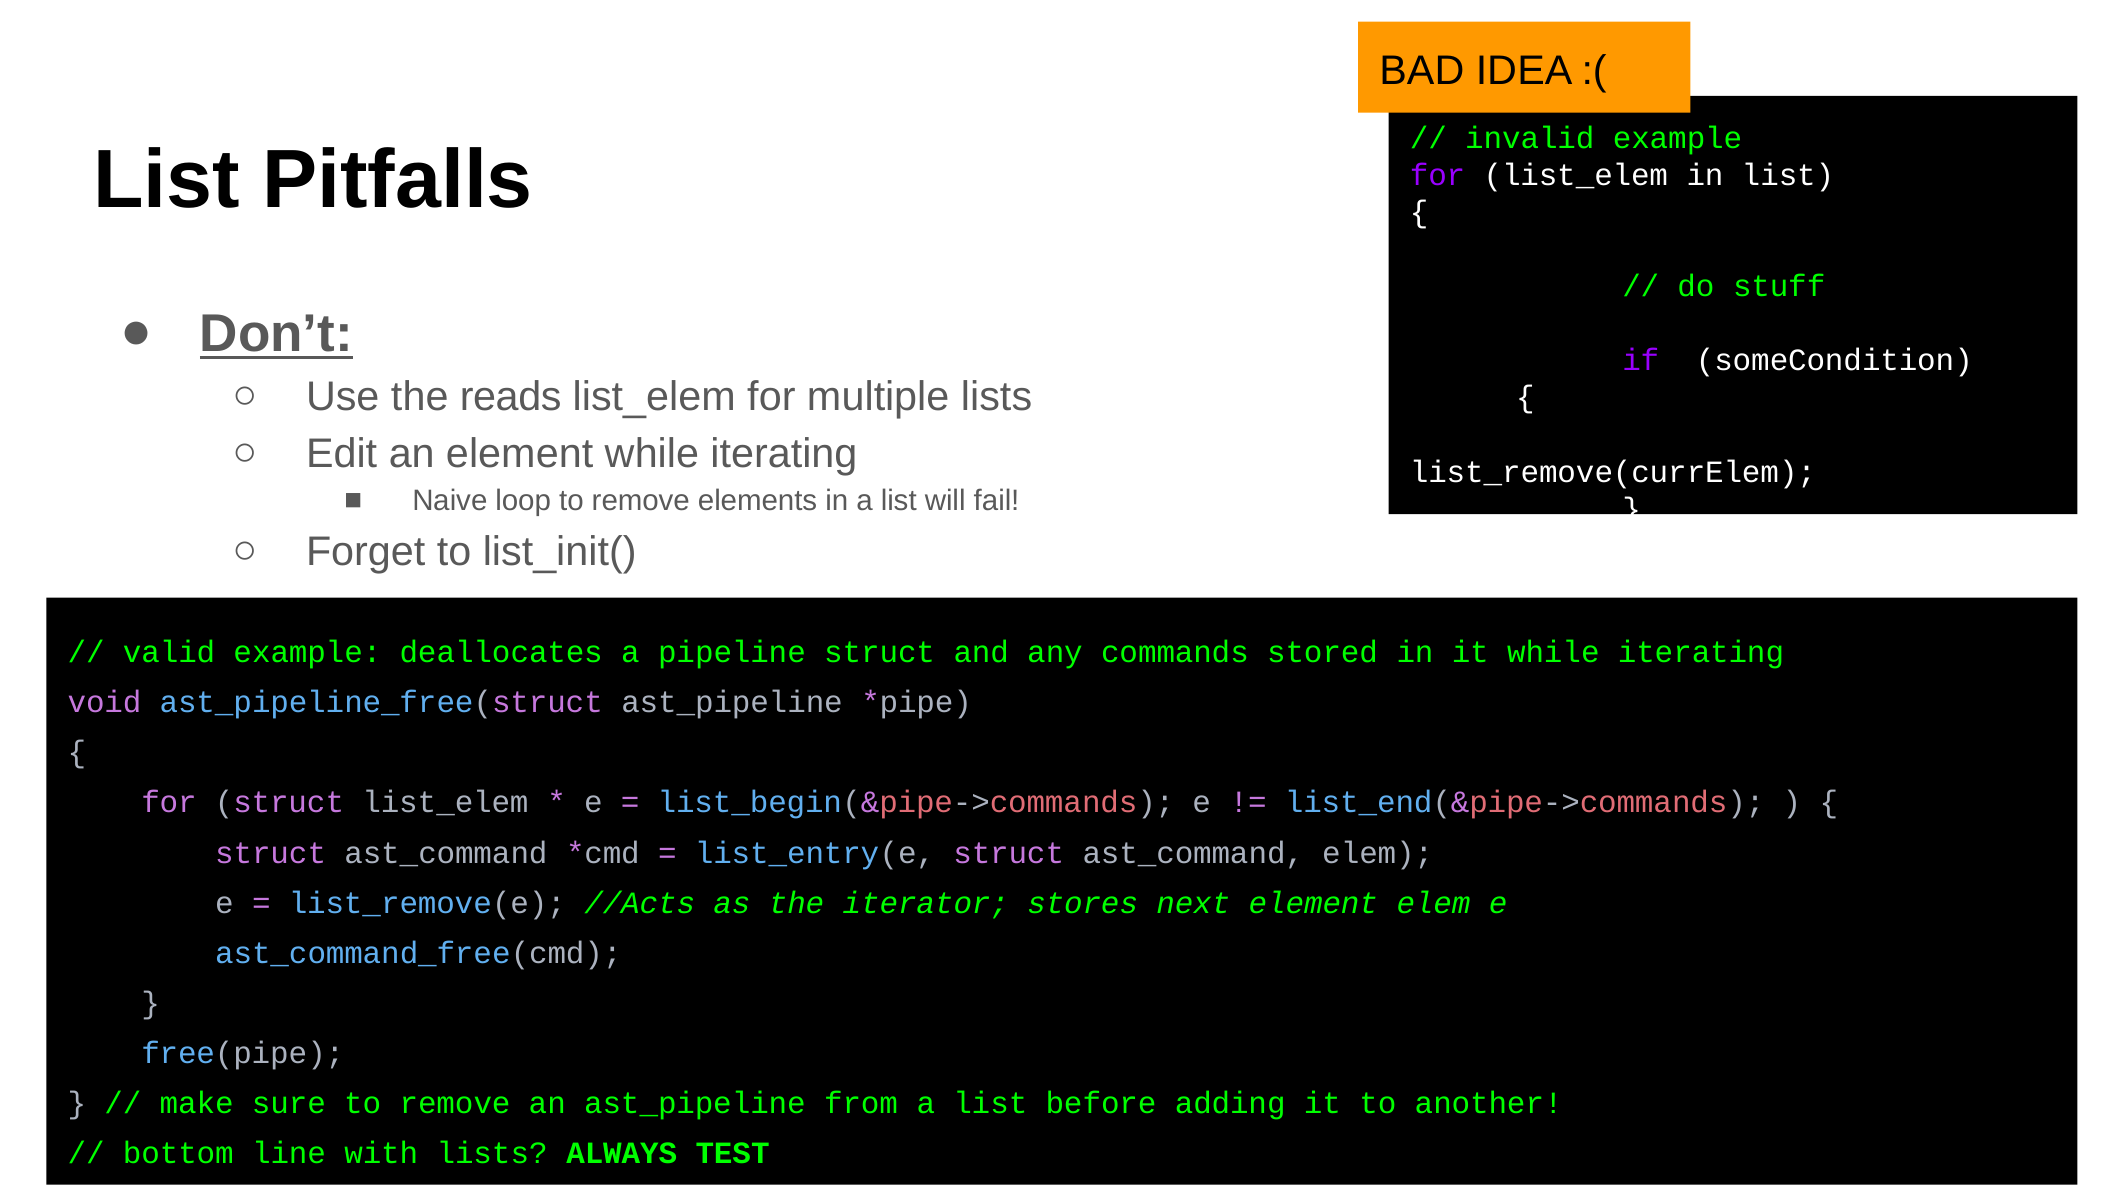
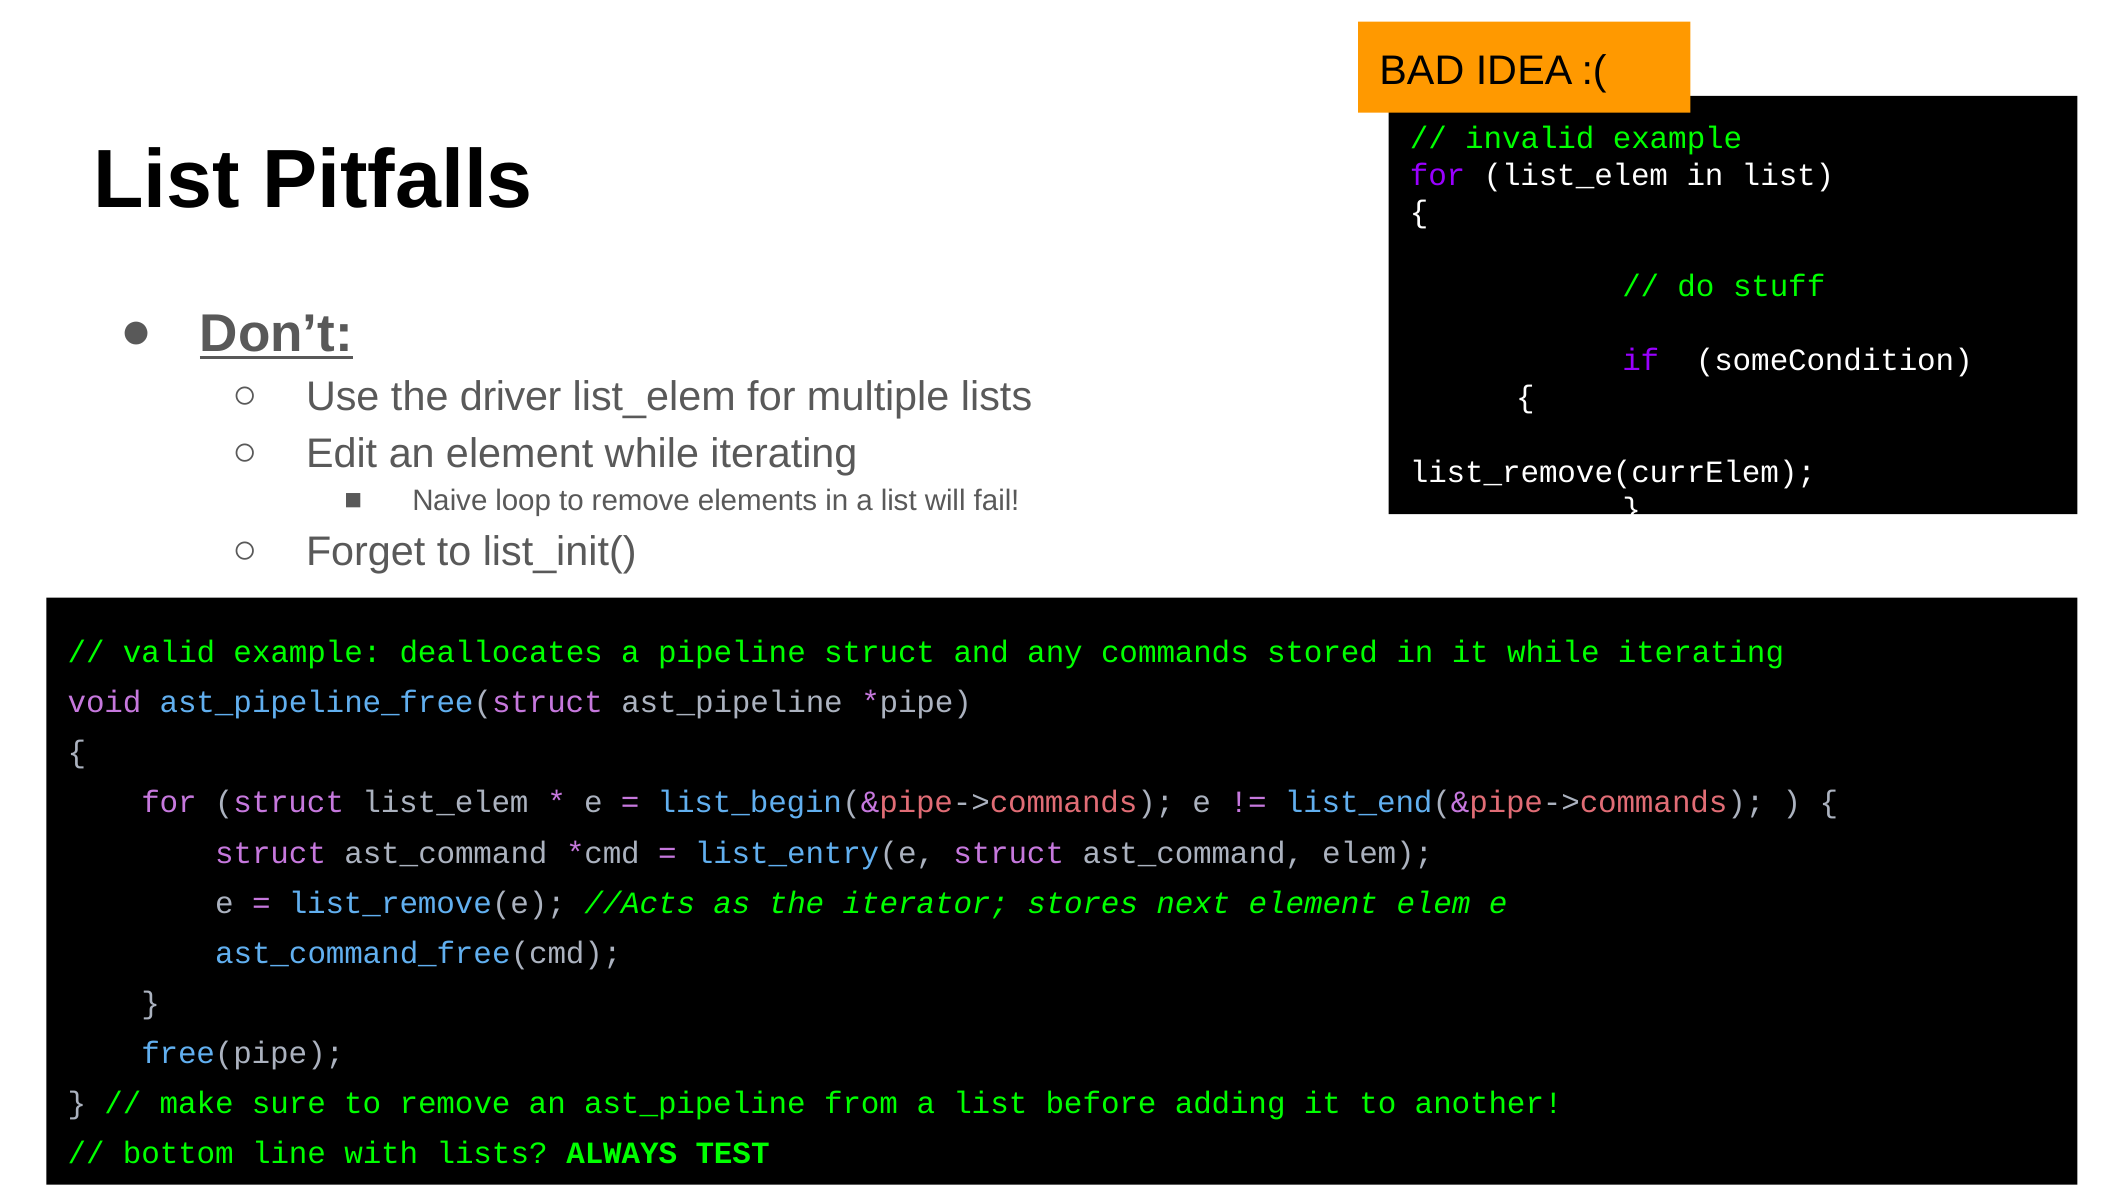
reads: reads -> driver (511, 397)
